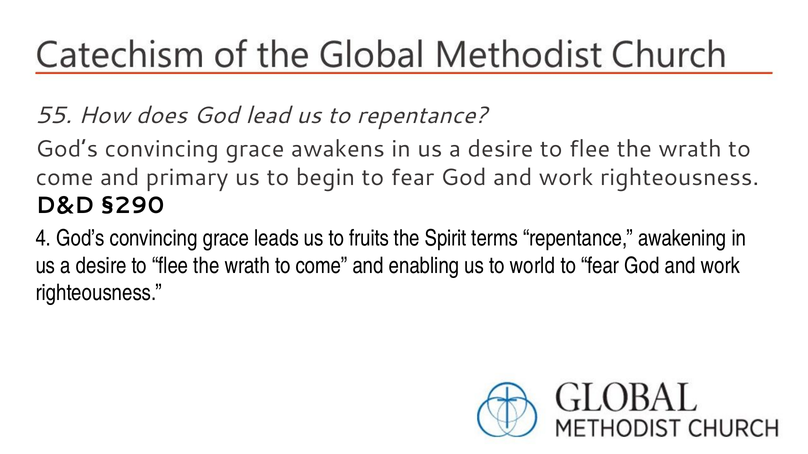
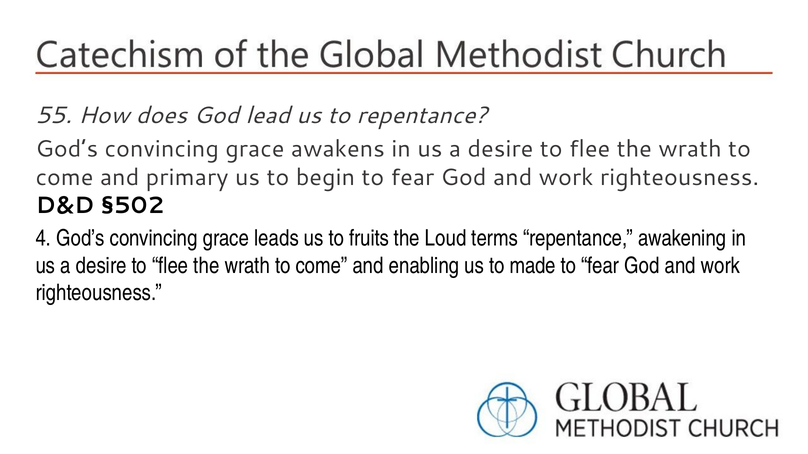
§290: §290 -> §502 (133, 206)
Spirit: Spirit -> Loud (446, 239)
world: world -> made (533, 266)
